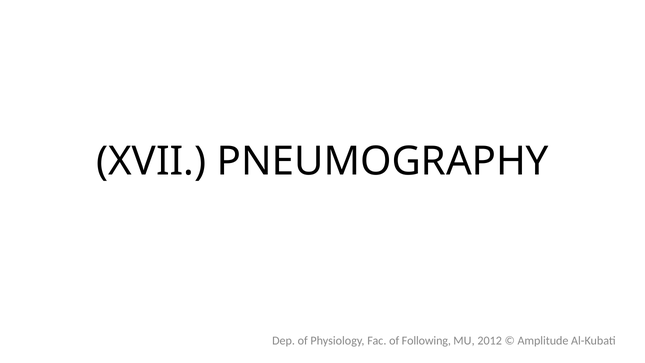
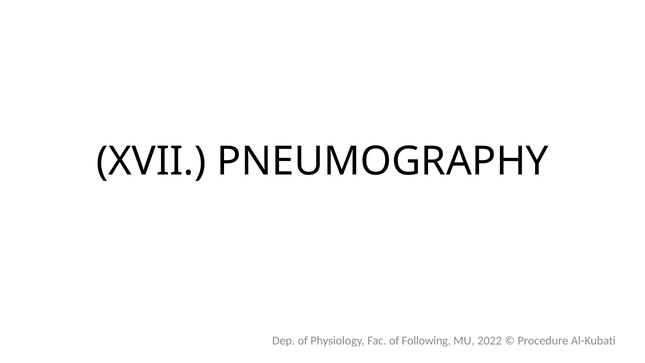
2012: 2012 -> 2022 (490, 341)
Amplitude: Amplitude -> Procedure (543, 341)
